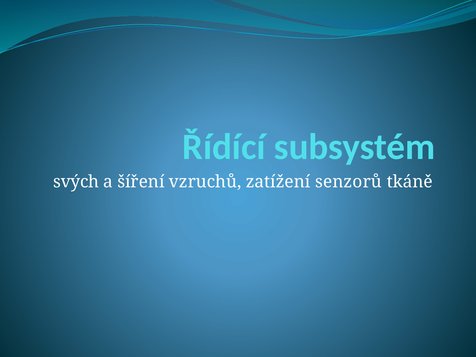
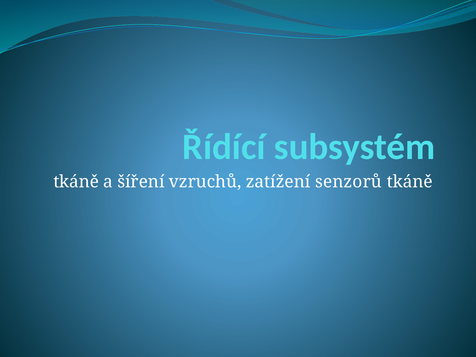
svých: svých -> tkáně (76, 182)
